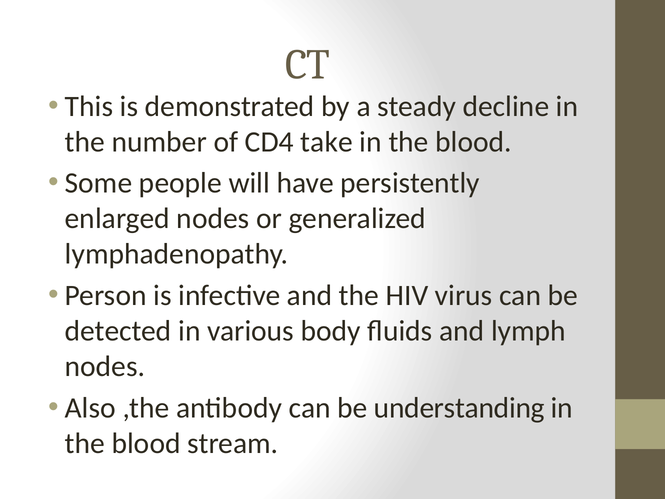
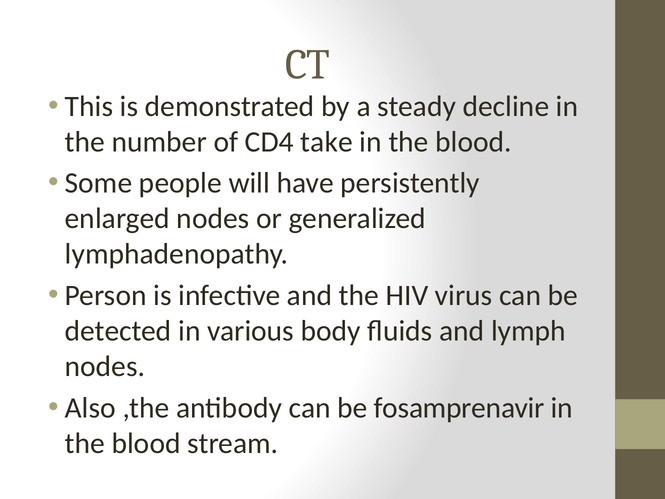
understanding: understanding -> fosamprenavir (459, 408)
